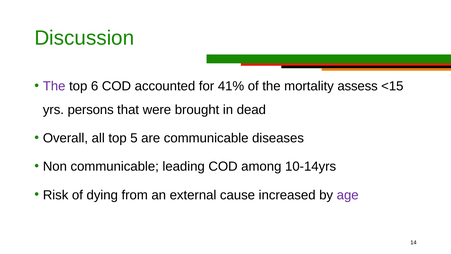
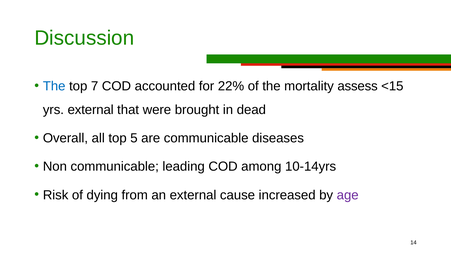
The colour: purple -> blue (54, 86)
6: 6 -> 7 (95, 86)
41%: 41% -> 22% (231, 86)
yrs persons: persons -> external (91, 110)
